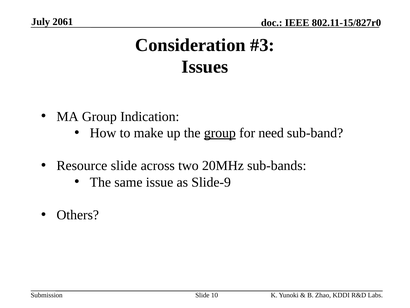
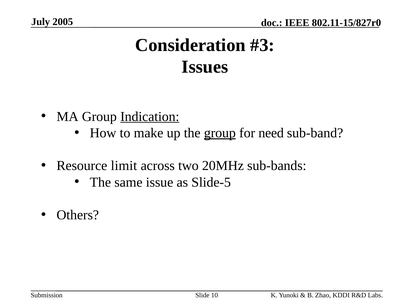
2061: 2061 -> 2005 (63, 22)
Indication underline: none -> present (150, 116)
Resource slide: slide -> limit (124, 165)
Slide-9: Slide-9 -> Slide-5 (211, 182)
